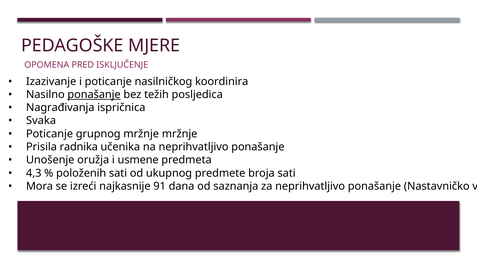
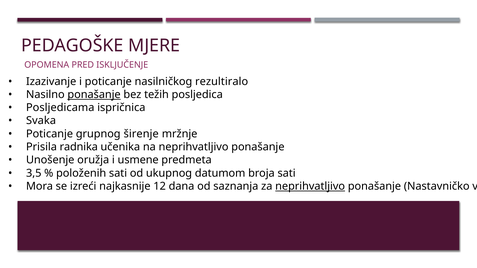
koordinira: koordinira -> rezultiralo (222, 82)
Nagrađivanja: Nagrađivanja -> Posljedicama (60, 108)
grupnog mržnje: mržnje -> širenje (141, 134)
4,3: 4,3 -> 3,5 (34, 173)
predmete: predmete -> datumom (220, 173)
91: 91 -> 12 (160, 186)
neprihvatljivo underline: none -> present (310, 186)
